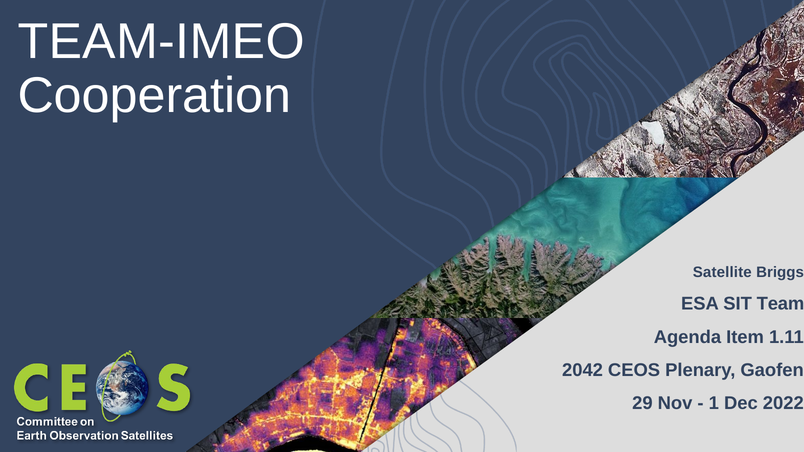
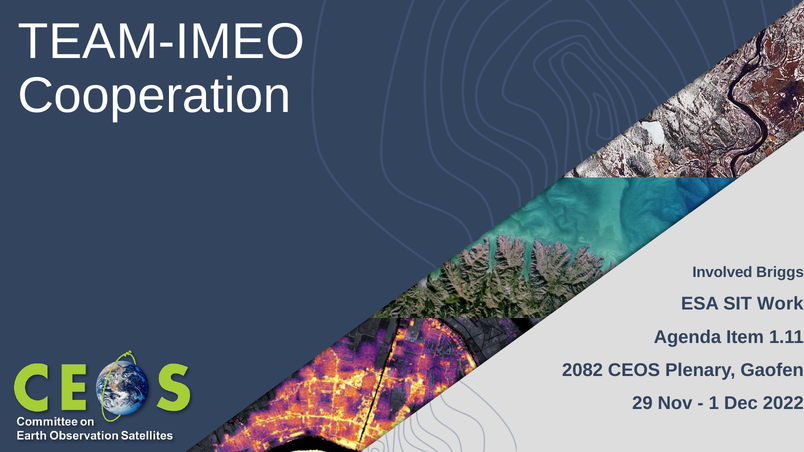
Satellite: Satellite -> Involved (722, 273)
Team: Team -> Work (780, 304)
2042: 2042 -> 2082 (583, 370)
